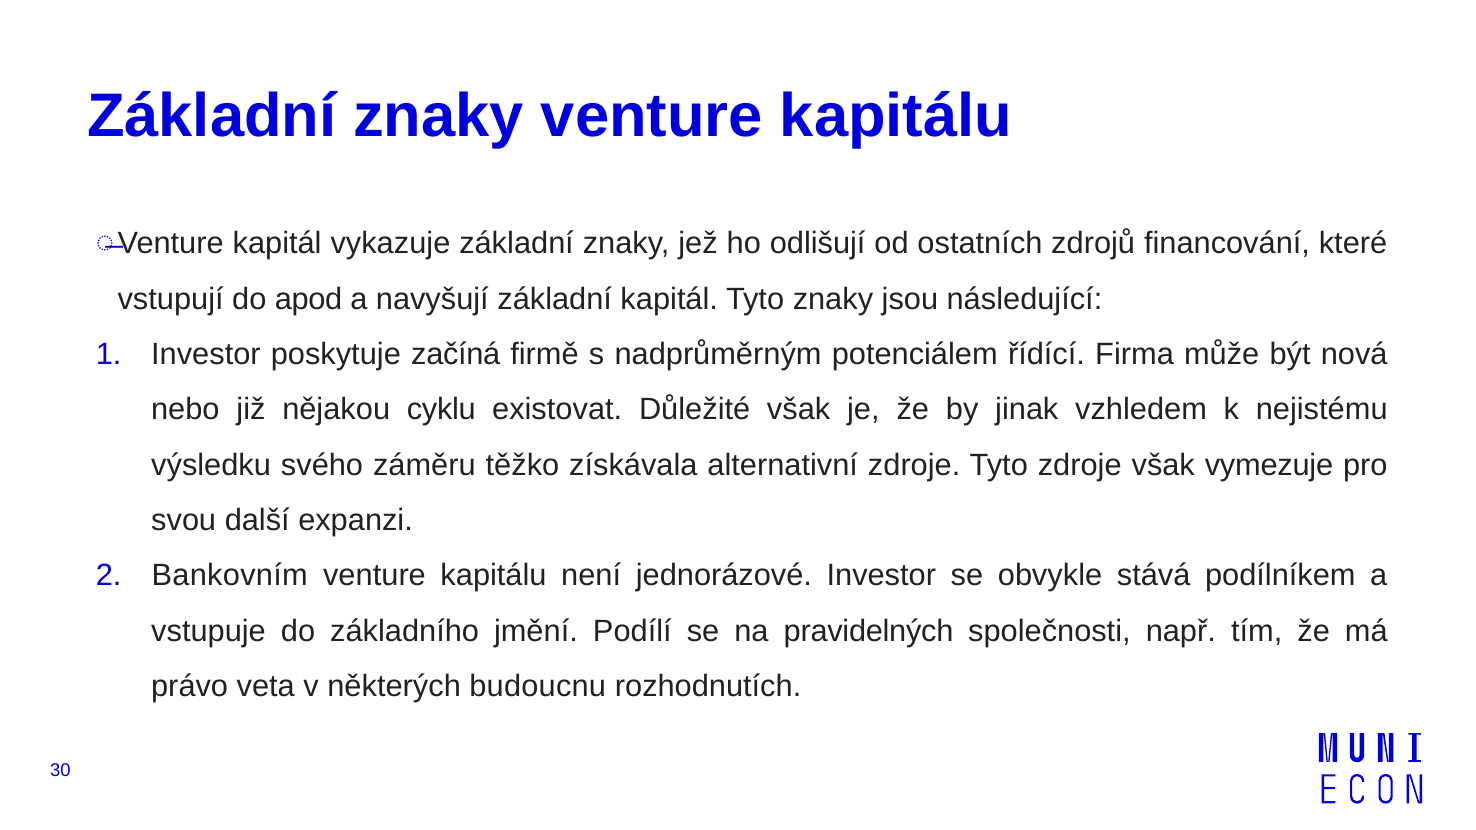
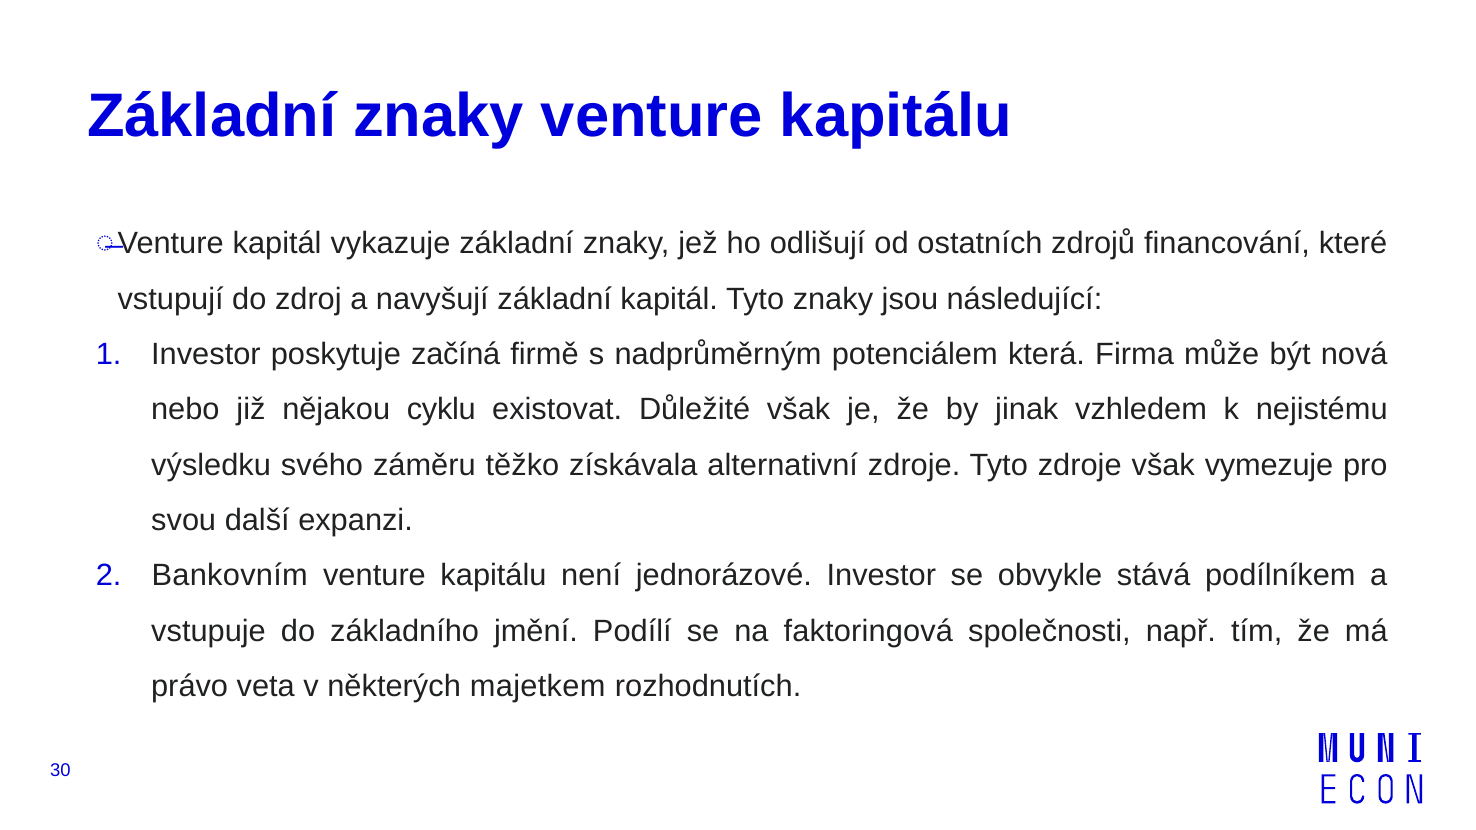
apod: apod -> zdroj (308, 299)
řídící: řídící -> která (1046, 355)
pravidelných: pravidelných -> faktoringová (868, 631)
budoucnu: budoucnu -> majetkem (538, 687)
